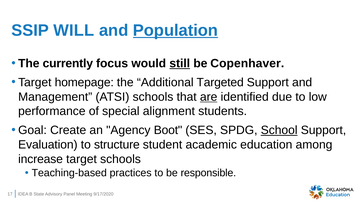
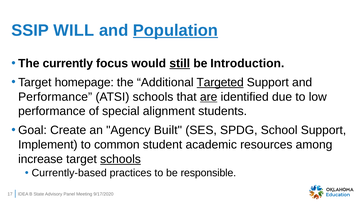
Copenhaver: Copenhaver -> Introduction (247, 63)
Targeted underline: none -> present (220, 82)
Management: Management -> Performance (55, 97)
Boot: Boot -> Built (168, 130)
School underline: present -> none (279, 130)
Evaluation: Evaluation -> Implement (48, 144)
structure: structure -> common (117, 144)
education: education -> resources (266, 144)
schools underline: none -> present (121, 159)
Teaching-based: Teaching-based -> Currently-based (69, 173)
